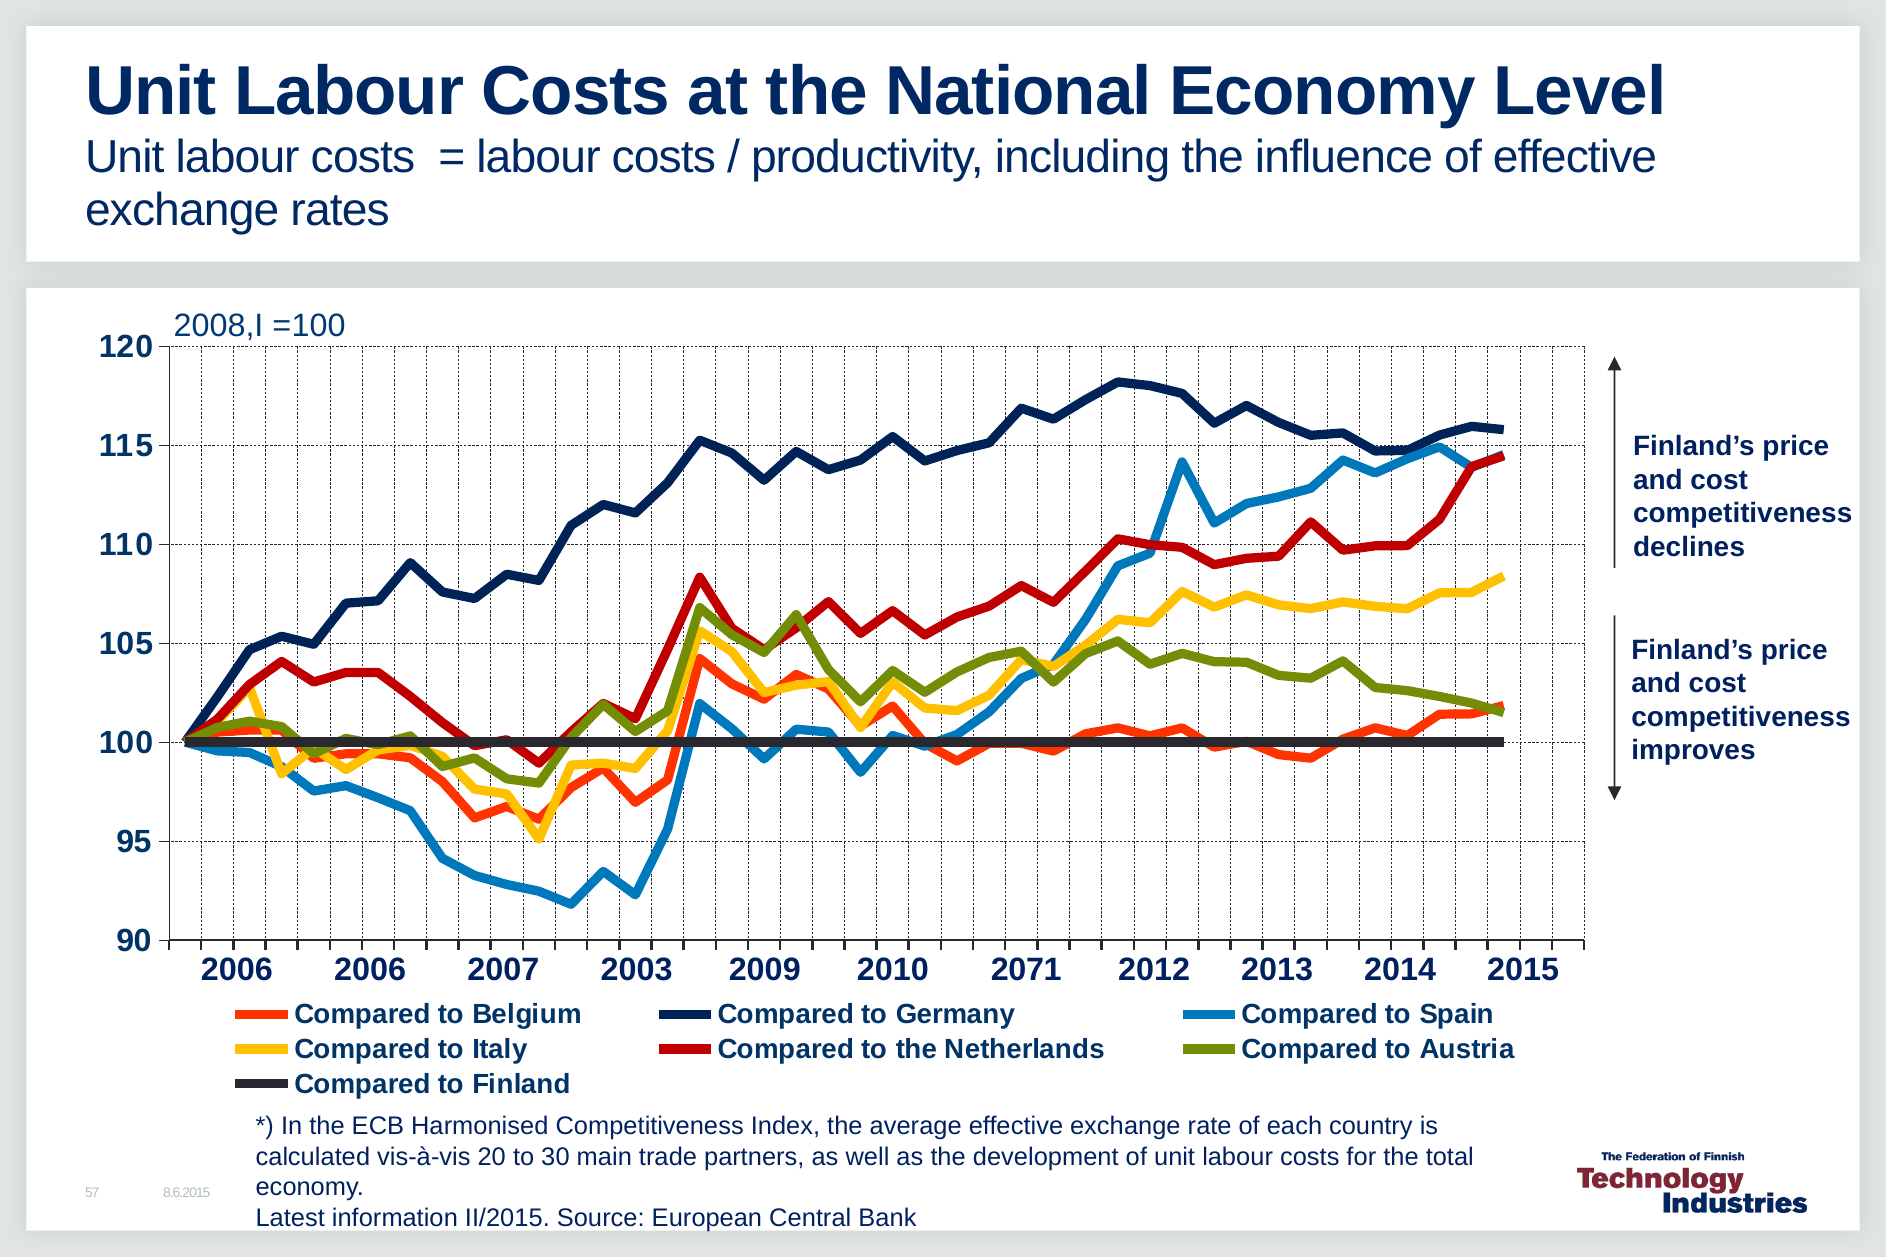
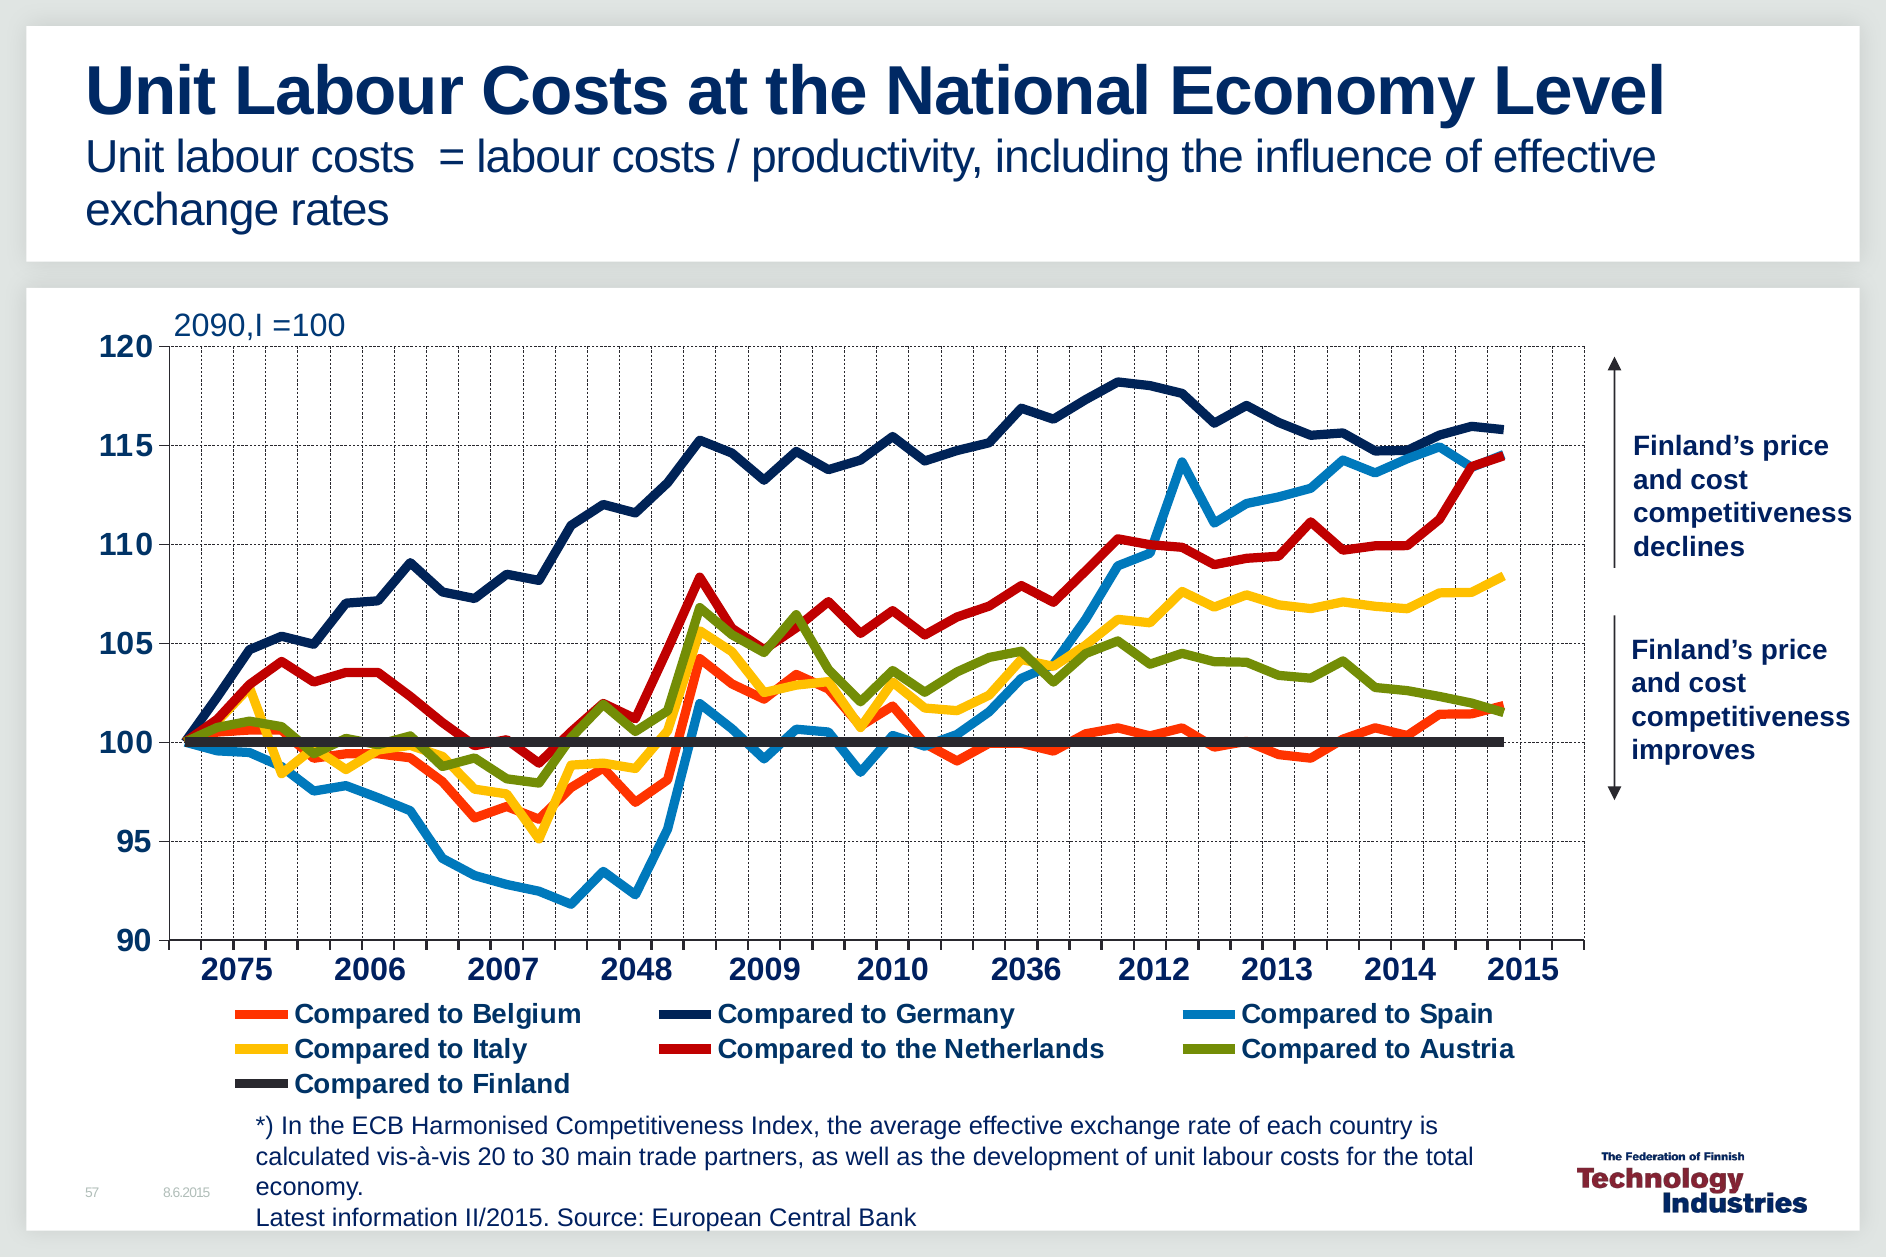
2008,I: 2008,I -> 2090,I (219, 326)
2006: 2006 -> 2075 (237, 969)
2003: 2003 -> 2048 (637, 969)
2071: 2071 -> 2036 (1026, 969)
